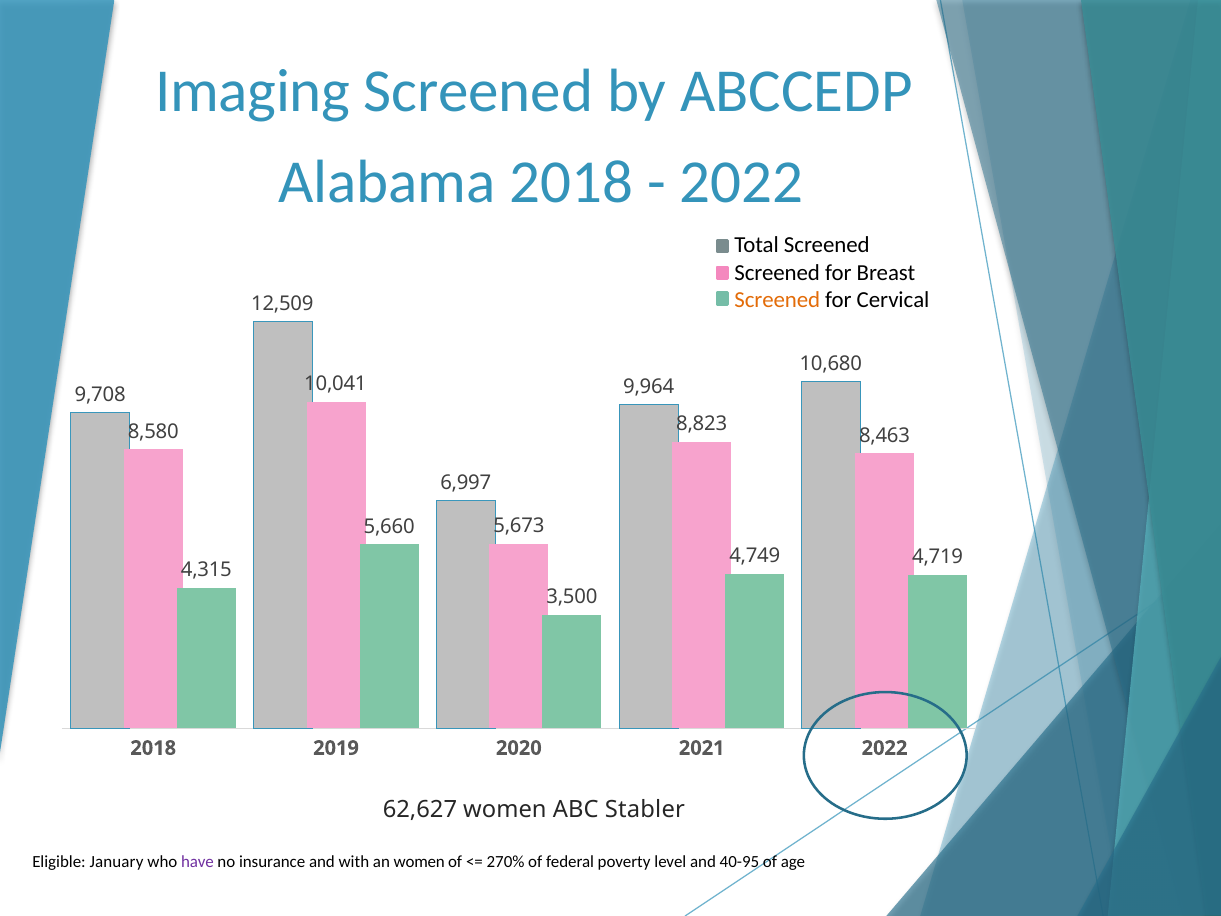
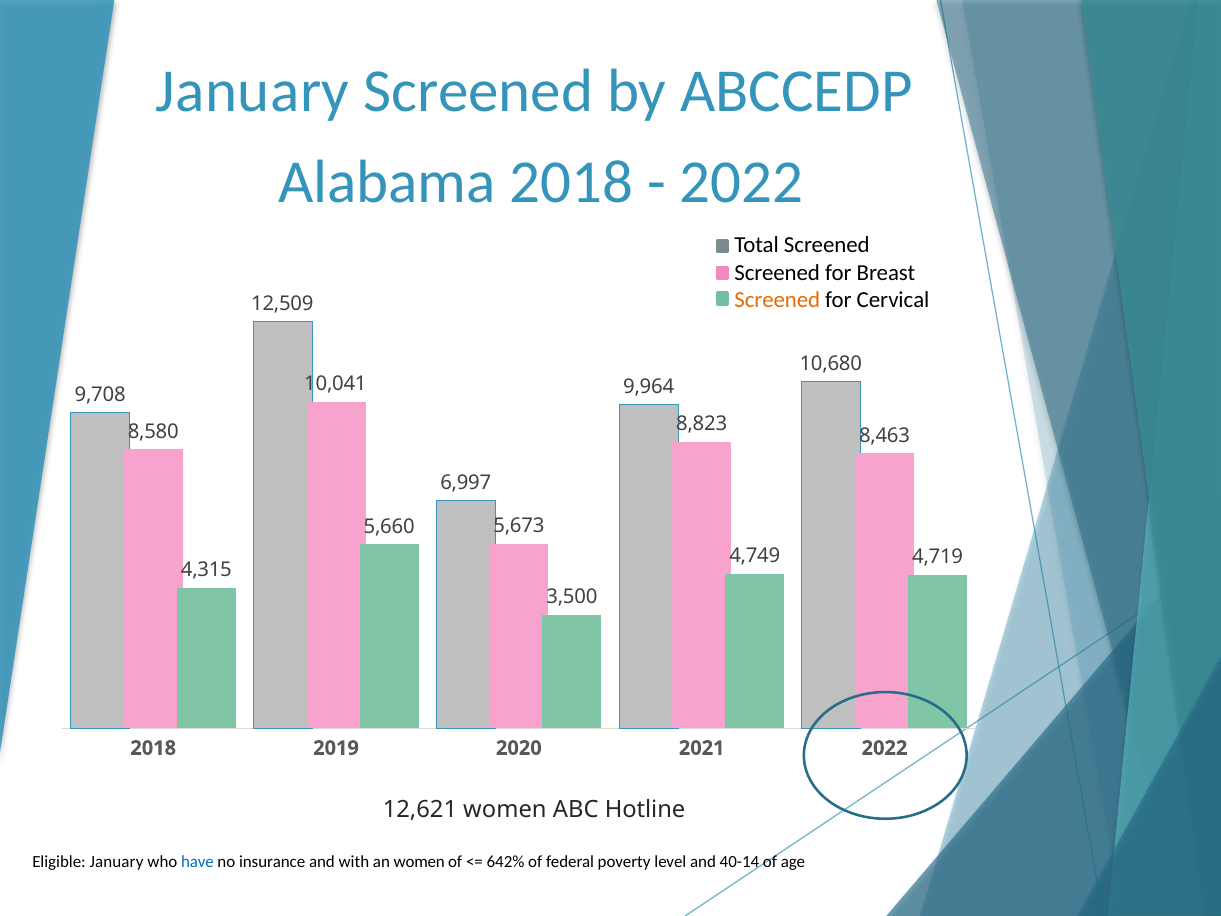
Imaging: Imaging -> January (252, 92)
62,627: 62,627 -> 12,621 (420, 810)
Stabler: Stabler -> Hotline (645, 810)
have colour: purple -> blue (197, 862)
270%: 270% -> 642% (506, 862)
40-95: 40-95 -> 40-14 (740, 862)
